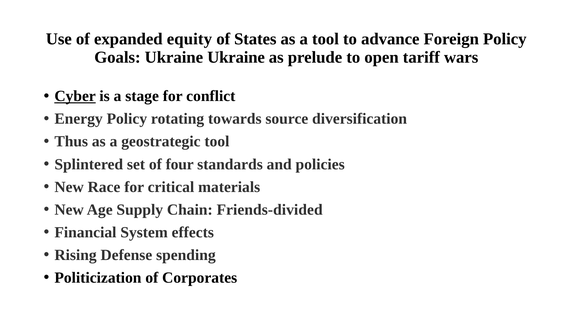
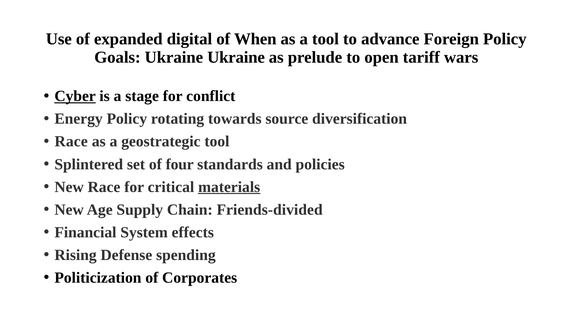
equity: equity -> digital (189, 39)
States: States -> When (255, 39)
Thus: Thus -> Race (71, 142)
materials underline: none -> present (229, 187)
